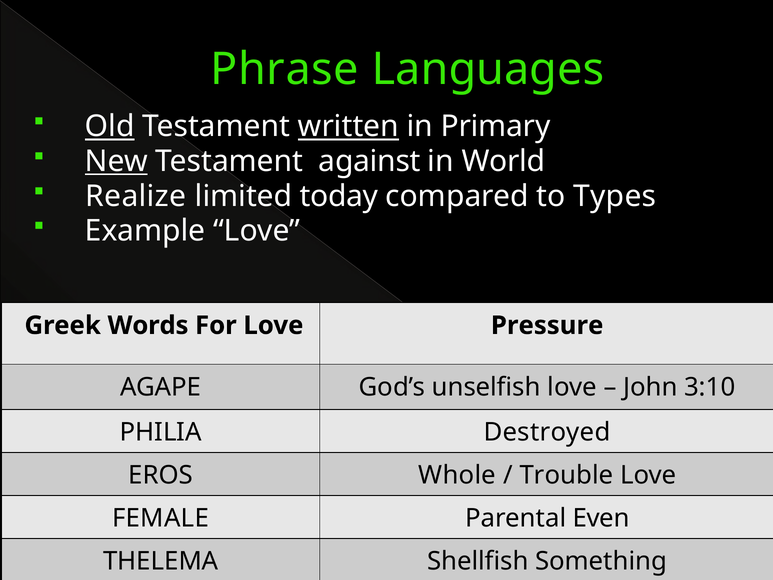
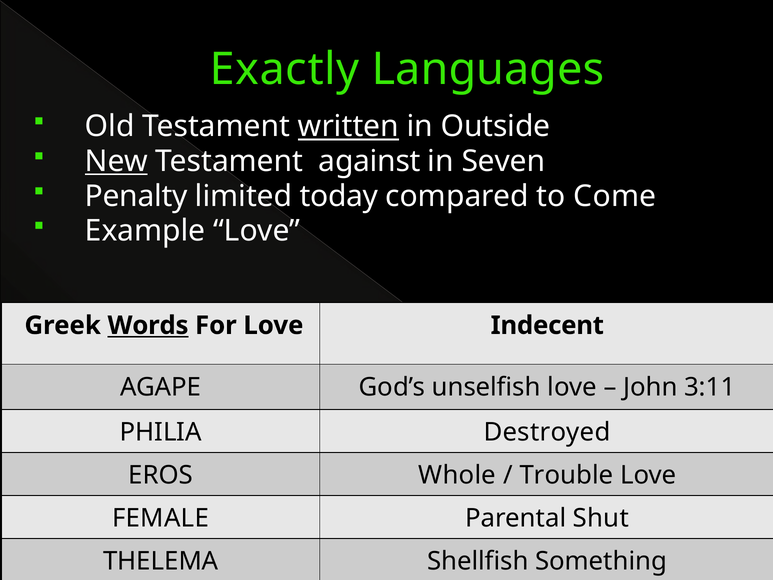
Phrase: Phrase -> Exactly (285, 69)
Old underline: present -> none (110, 126)
Primary: Primary -> Outside (496, 126)
World: World -> Seven (503, 161)
Realize: Realize -> Penalty (136, 196)
Types: Types -> Come (615, 196)
Words underline: none -> present (148, 325)
Pressure: Pressure -> Indecent (547, 325)
3:10: 3:10 -> 3:11 (710, 387)
Even: Even -> Shut (601, 518)
